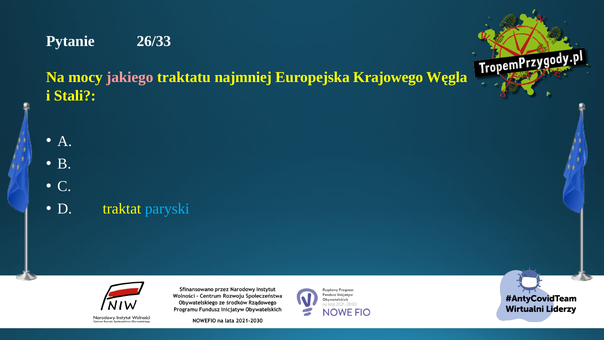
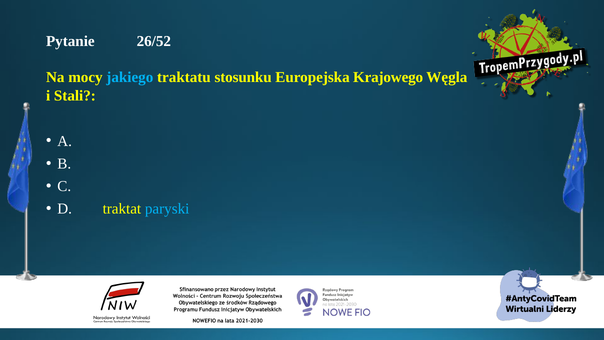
26/33: 26/33 -> 26/52 (154, 41)
jakiego colour: pink -> light blue (130, 77)
najmniej: najmniej -> stosunku (243, 77)
